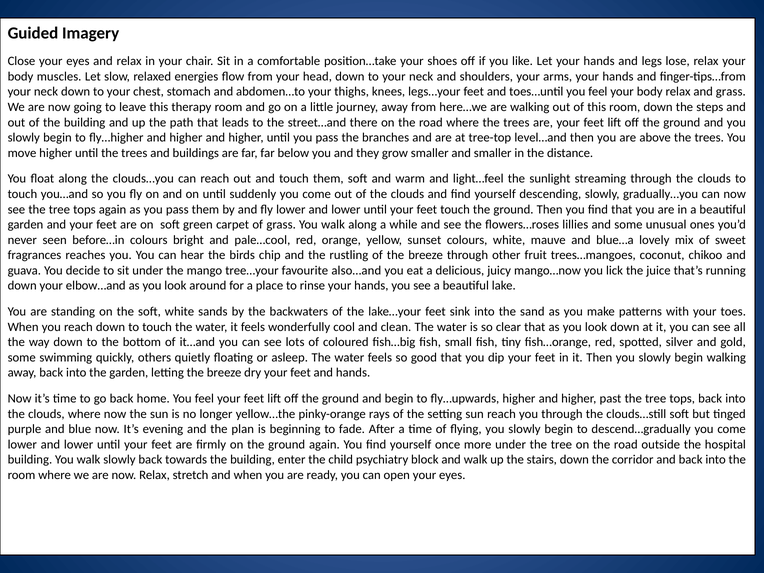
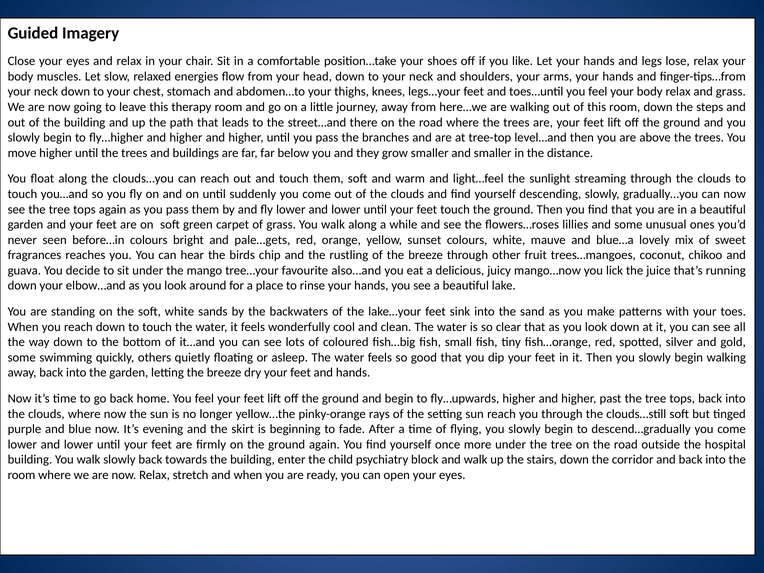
pale…cool: pale…cool -> pale…gets (262, 240)
plan: plan -> skirt (243, 429)
